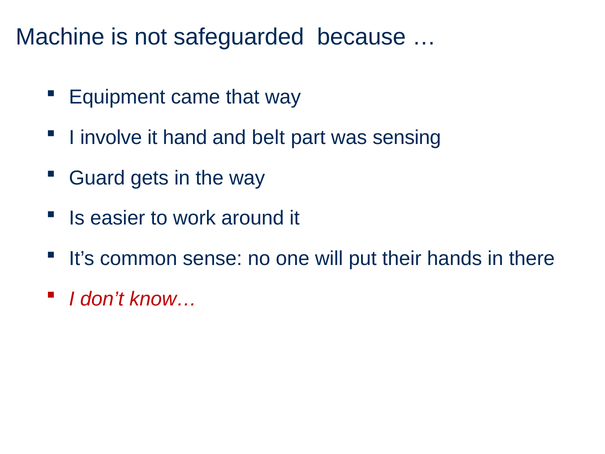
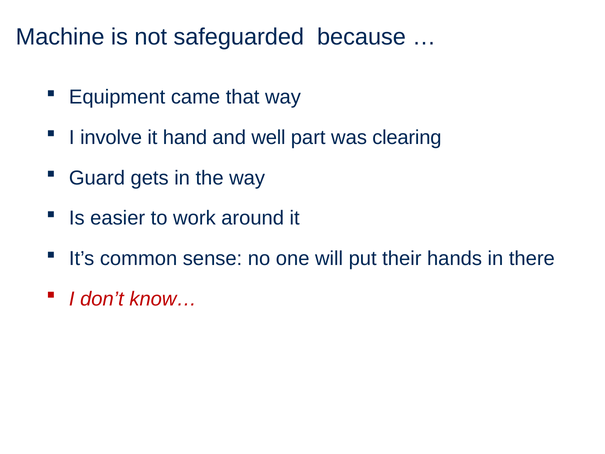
belt: belt -> well (269, 138)
sensing: sensing -> clearing (407, 138)
